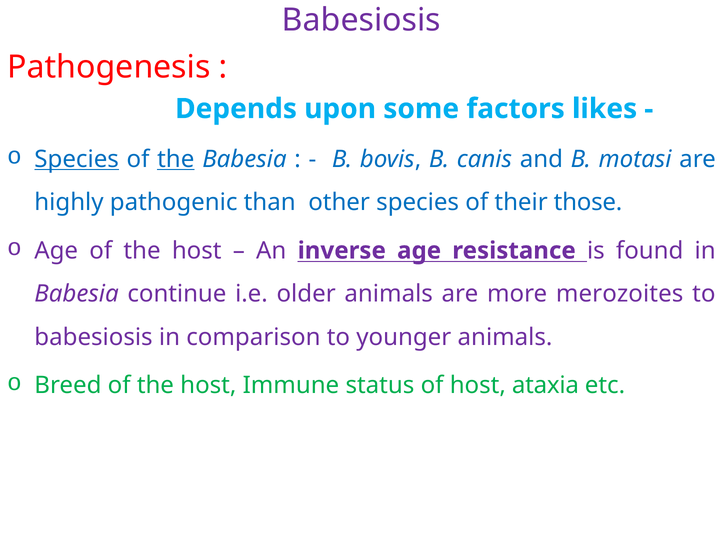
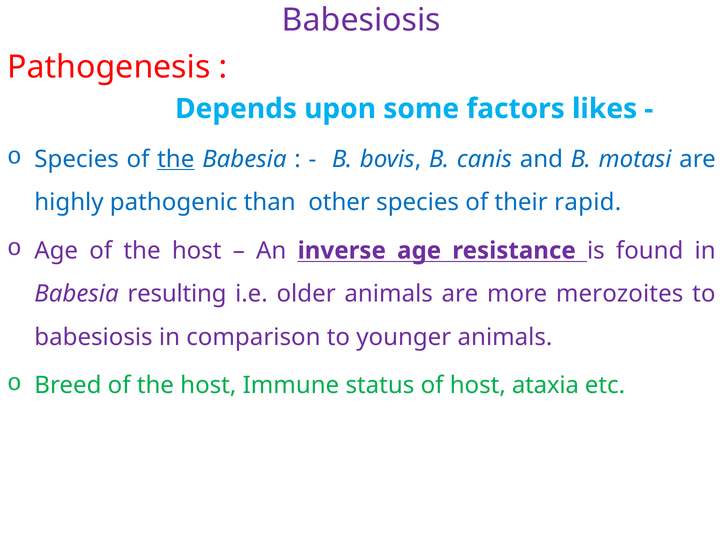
Species underline: present -> none (77, 159)
those: those -> rapid (588, 203)
continue: continue -> resulting (177, 294)
